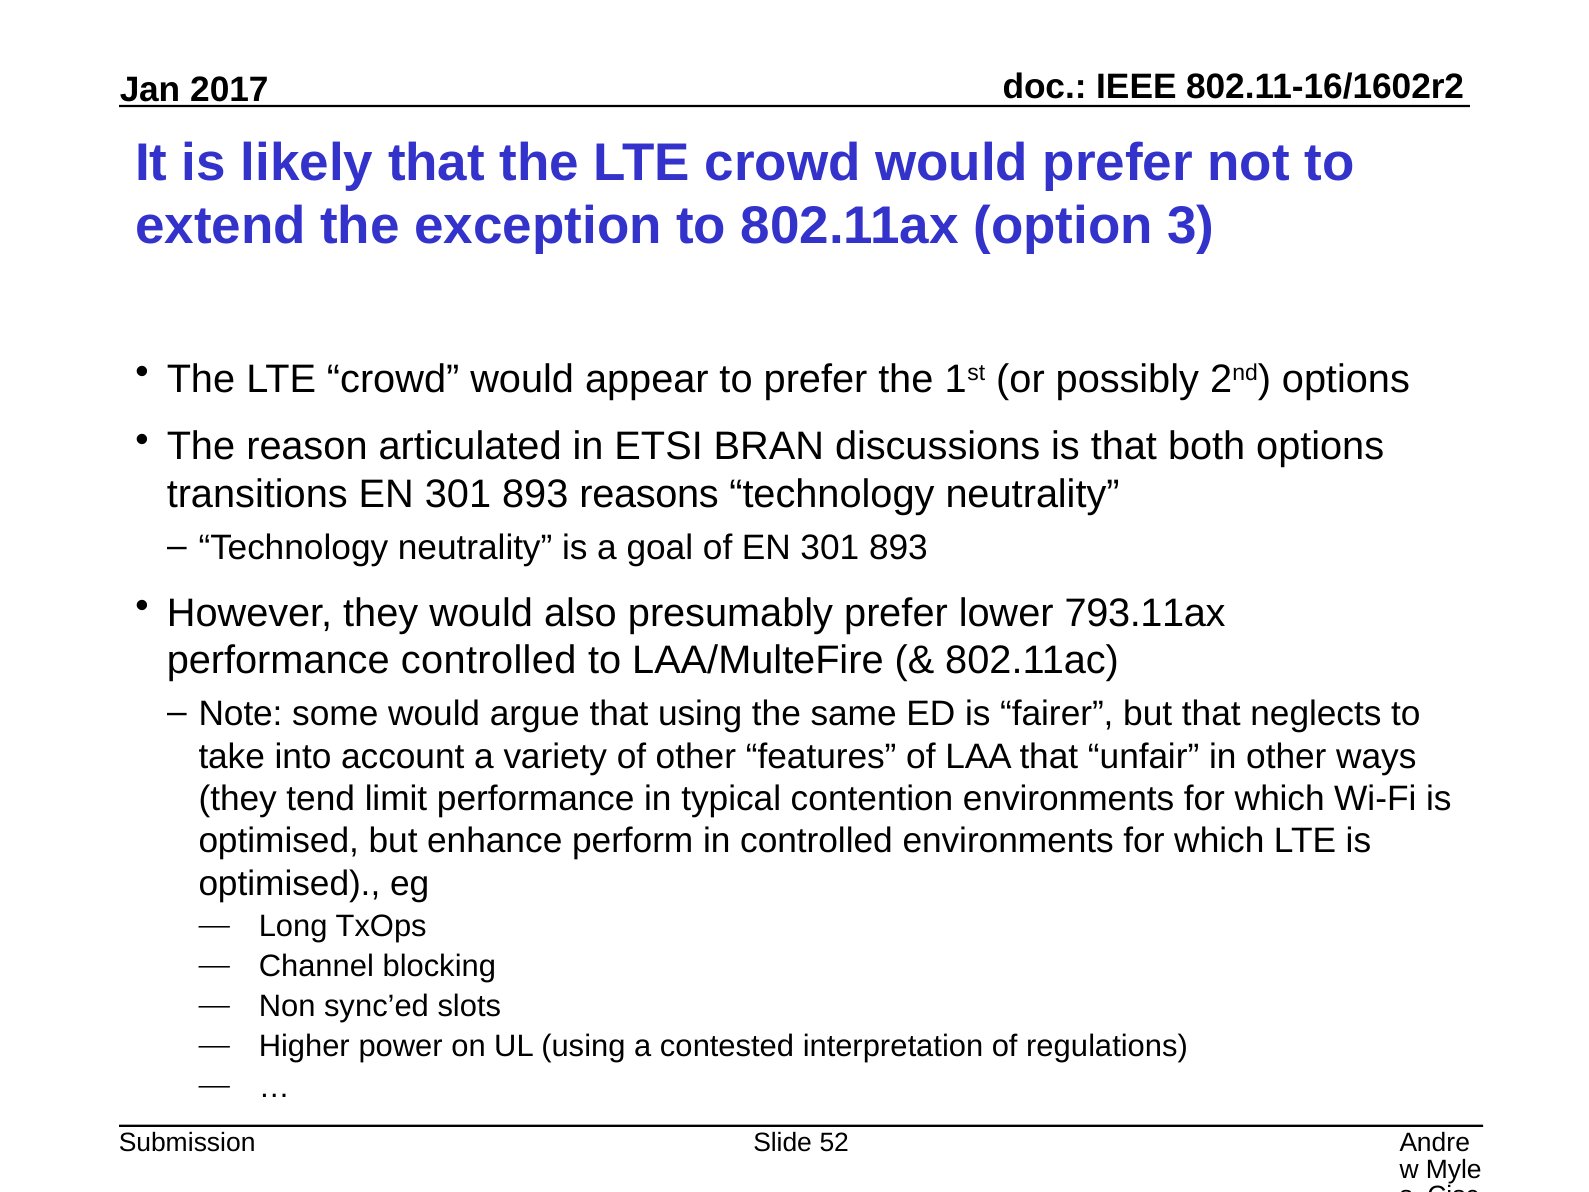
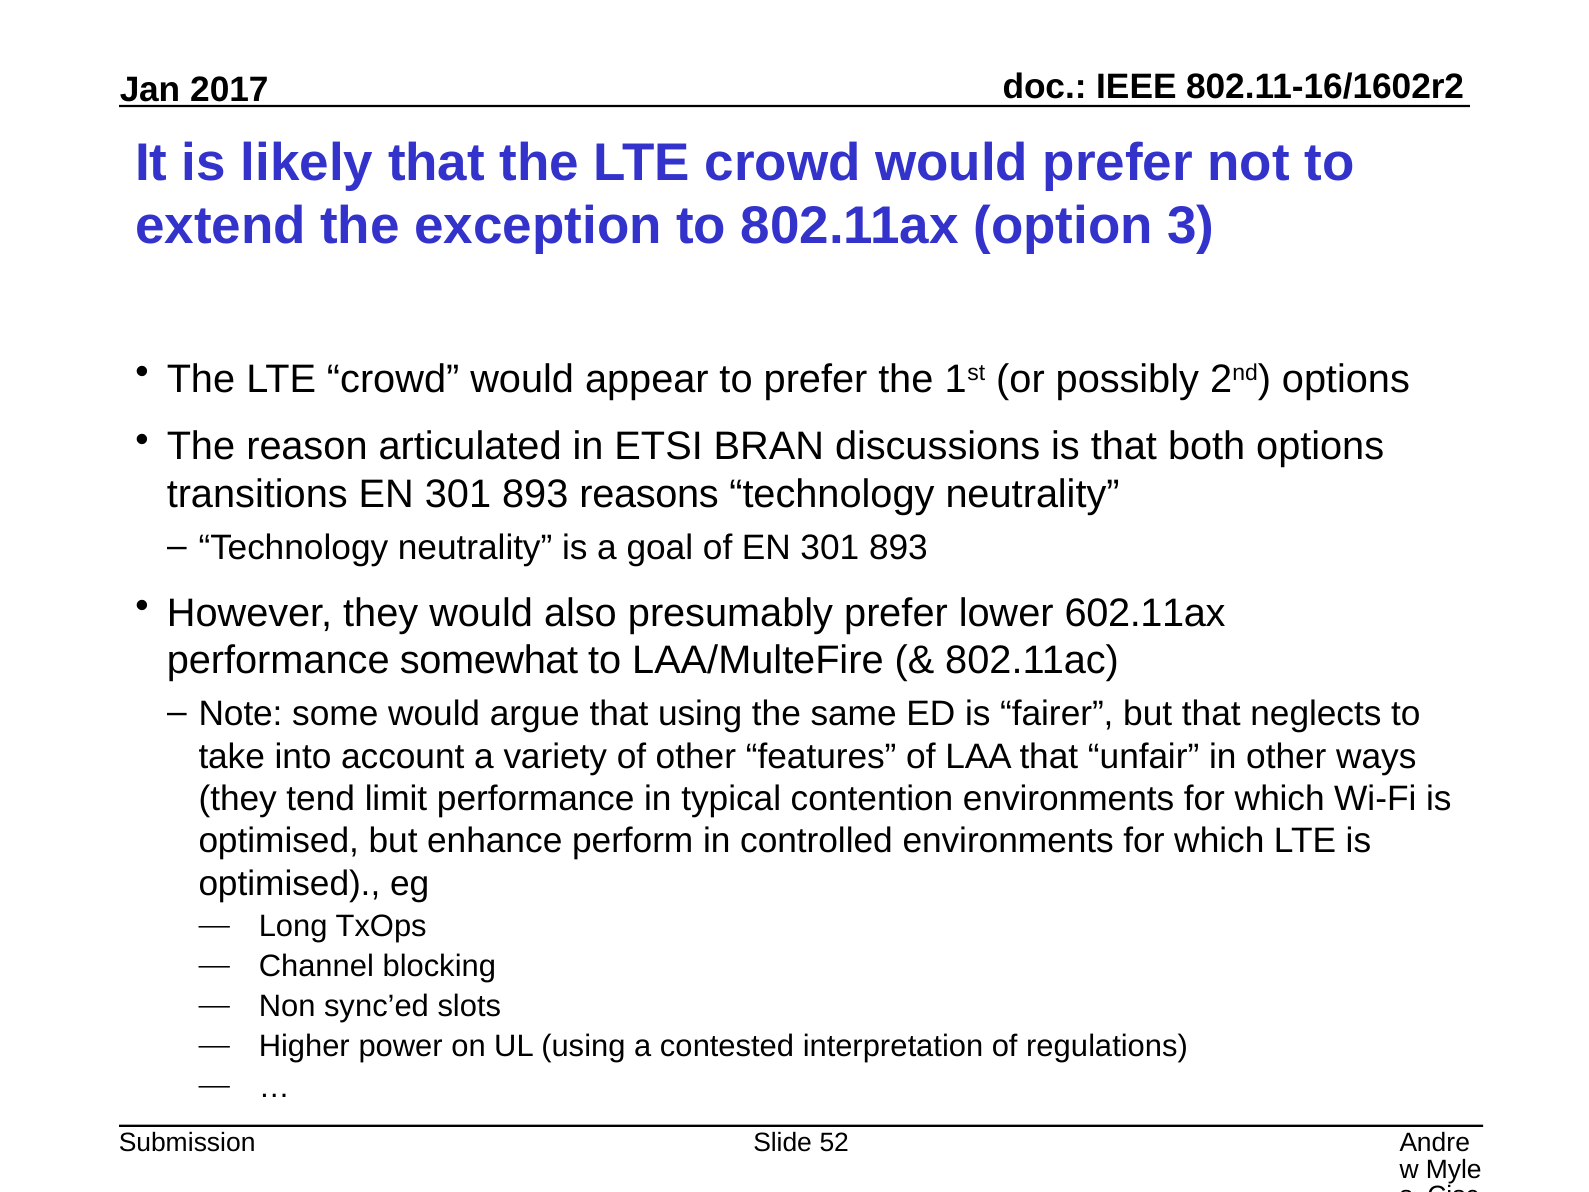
793.11ax: 793.11ax -> 602.11ax (1145, 613)
performance controlled: controlled -> somewhat (489, 661)
